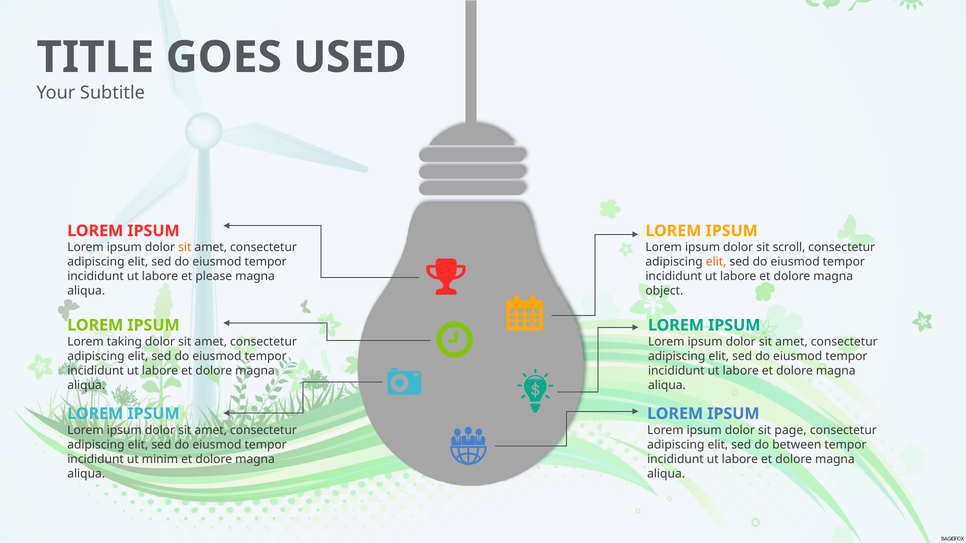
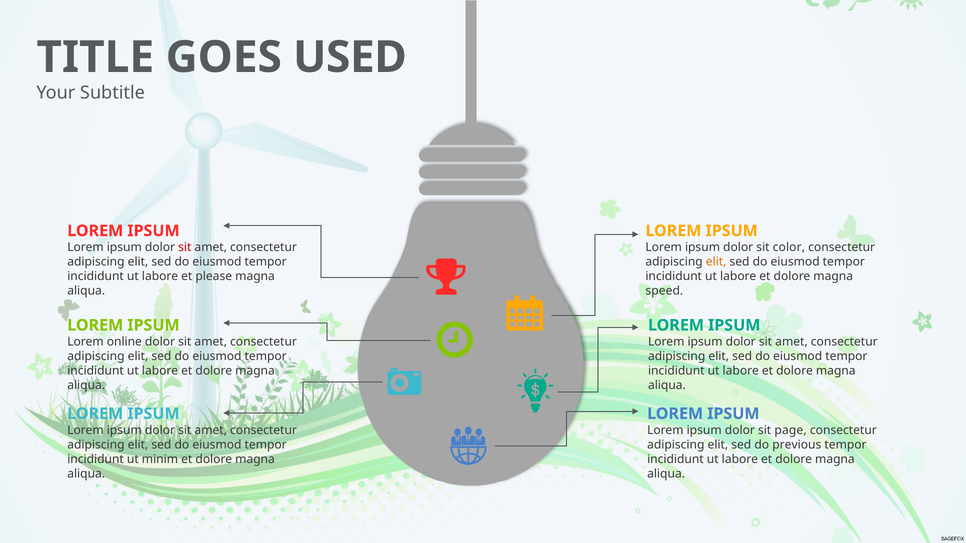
sit colour: orange -> red (185, 248)
scroll: scroll -> color (789, 248)
object: object -> speed (664, 291)
taking: taking -> online (124, 342)
between: between -> previous (797, 445)
